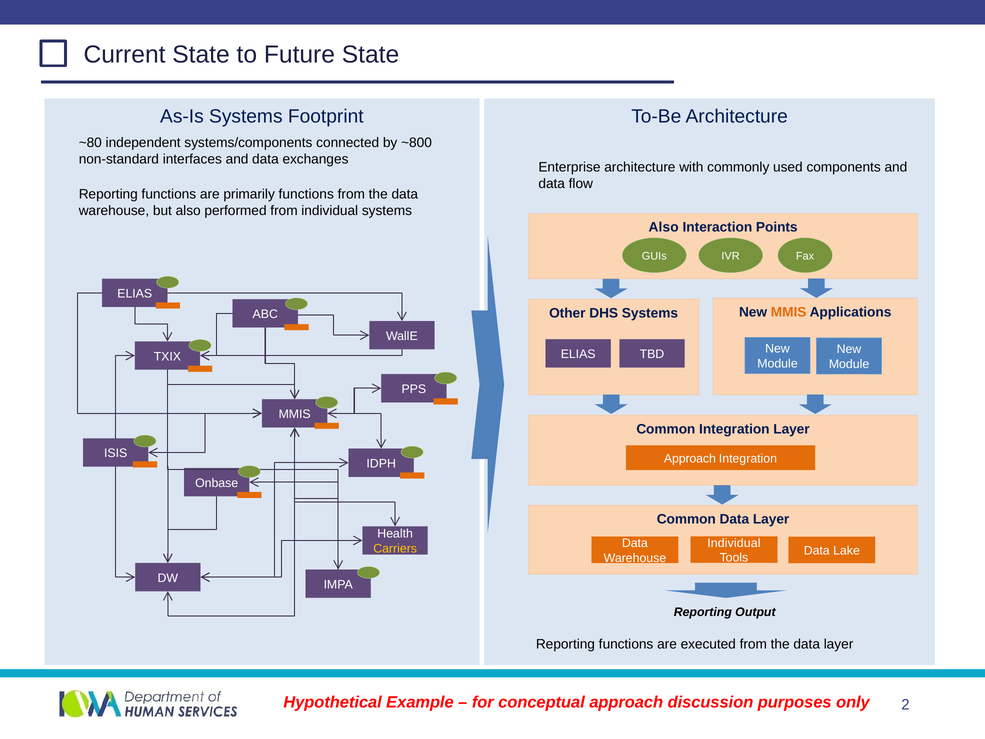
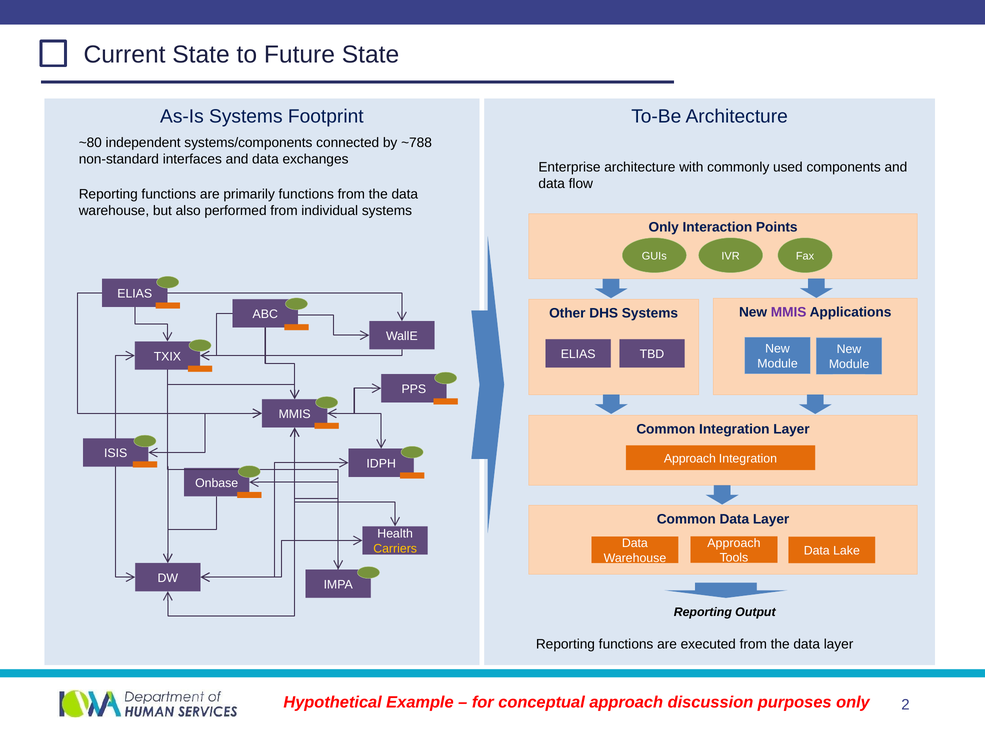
~800: ~800 -> ~788 (417, 143)
Also: Also -> Only (664, 227)
MMIS colour: orange -> purple (789, 312)
Individual: Individual -> Approach (734, 543)
